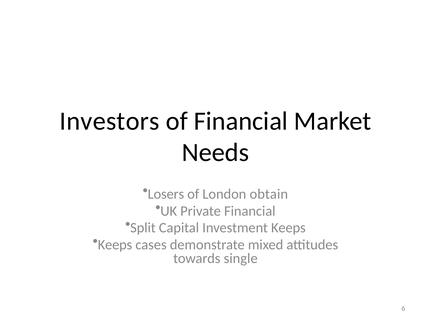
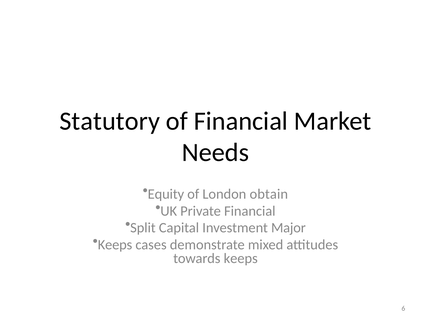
Investors: Investors -> Statutory (110, 121)
Losers: Losers -> Equity (166, 194)
Investment Keeps: Keeps -> Major (288, 228)
towards single: single -> keeps (241, 259)
